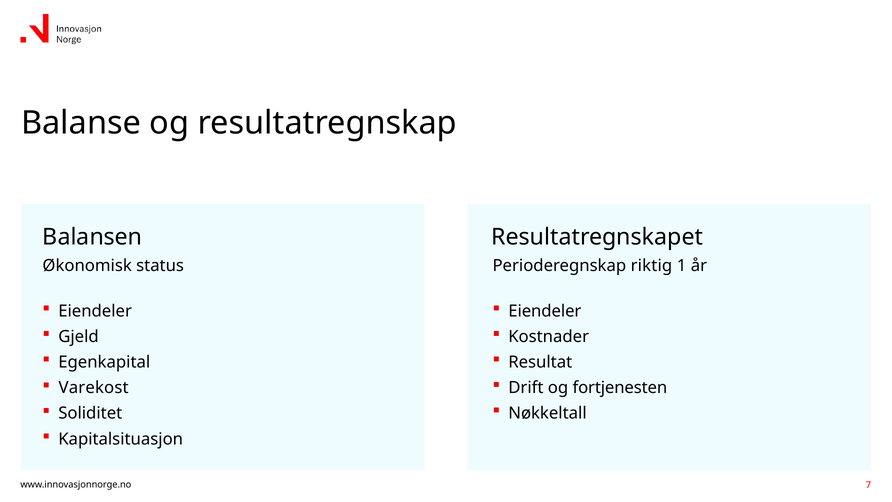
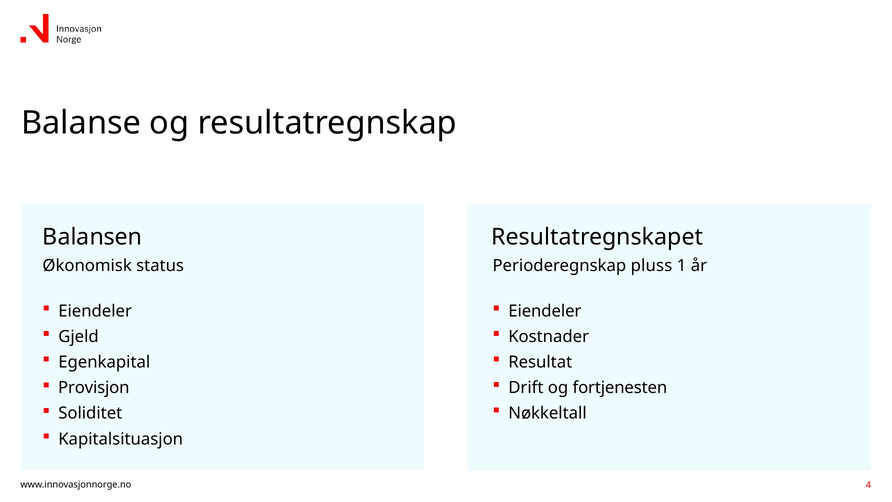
riktig: riktig -> pluss (651, 266)
Varekost: Varekost -> Provisjon (94, 388)
7: 7 -> 4 (869, 485)
